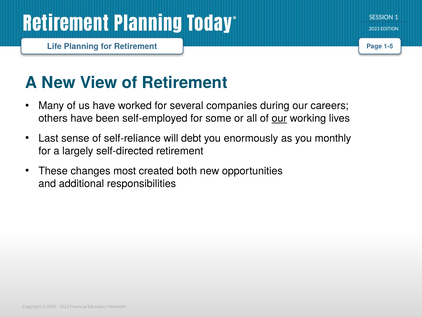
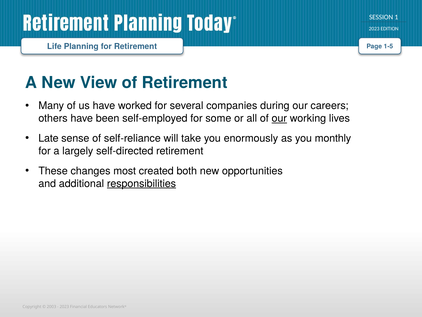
Last: Last -> Late (48, 138)
debt: debt -> take (191, 138)
responsibilities underline: none -> present (141, 183)
